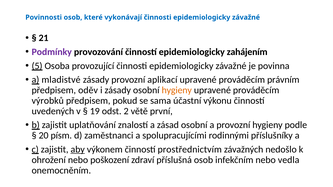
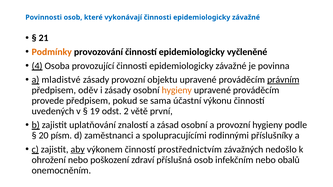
Podmínky colour: purple -> orange (52, 52)
zahájením: zahájením -> vyčleněné (247, 52)
5: 5 -> 4 (37, 66)
aplikací: aplikací -> objektu (162, 80)
právním underline: none -> present (283, 80)
výrobků: výrobků -> provede (48, 101)
vedla: vedla -> obalů (289, 160)
